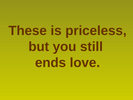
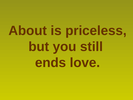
These: These -> About (28, 31)
